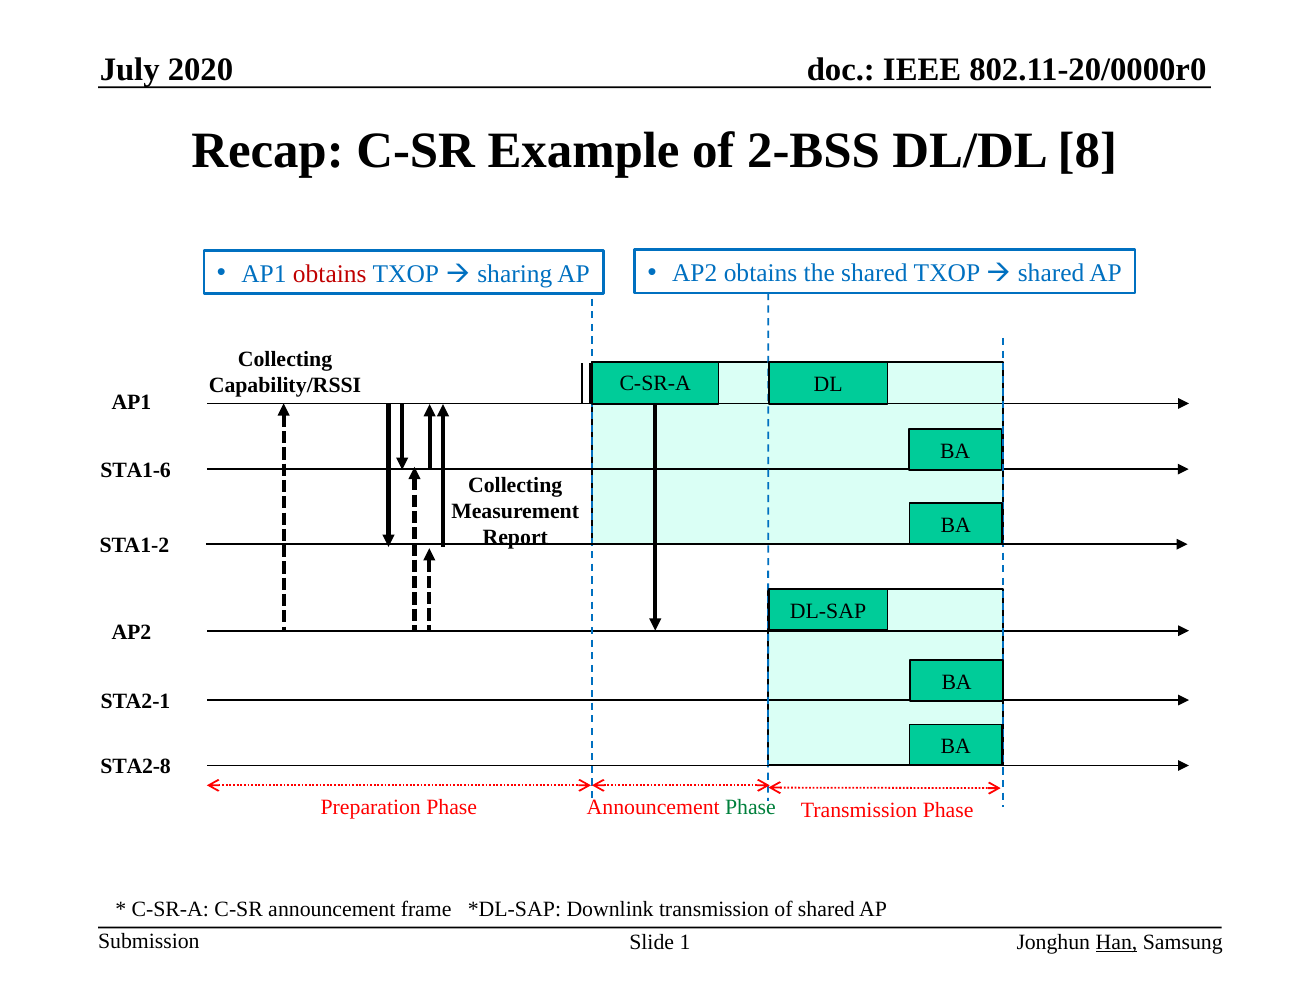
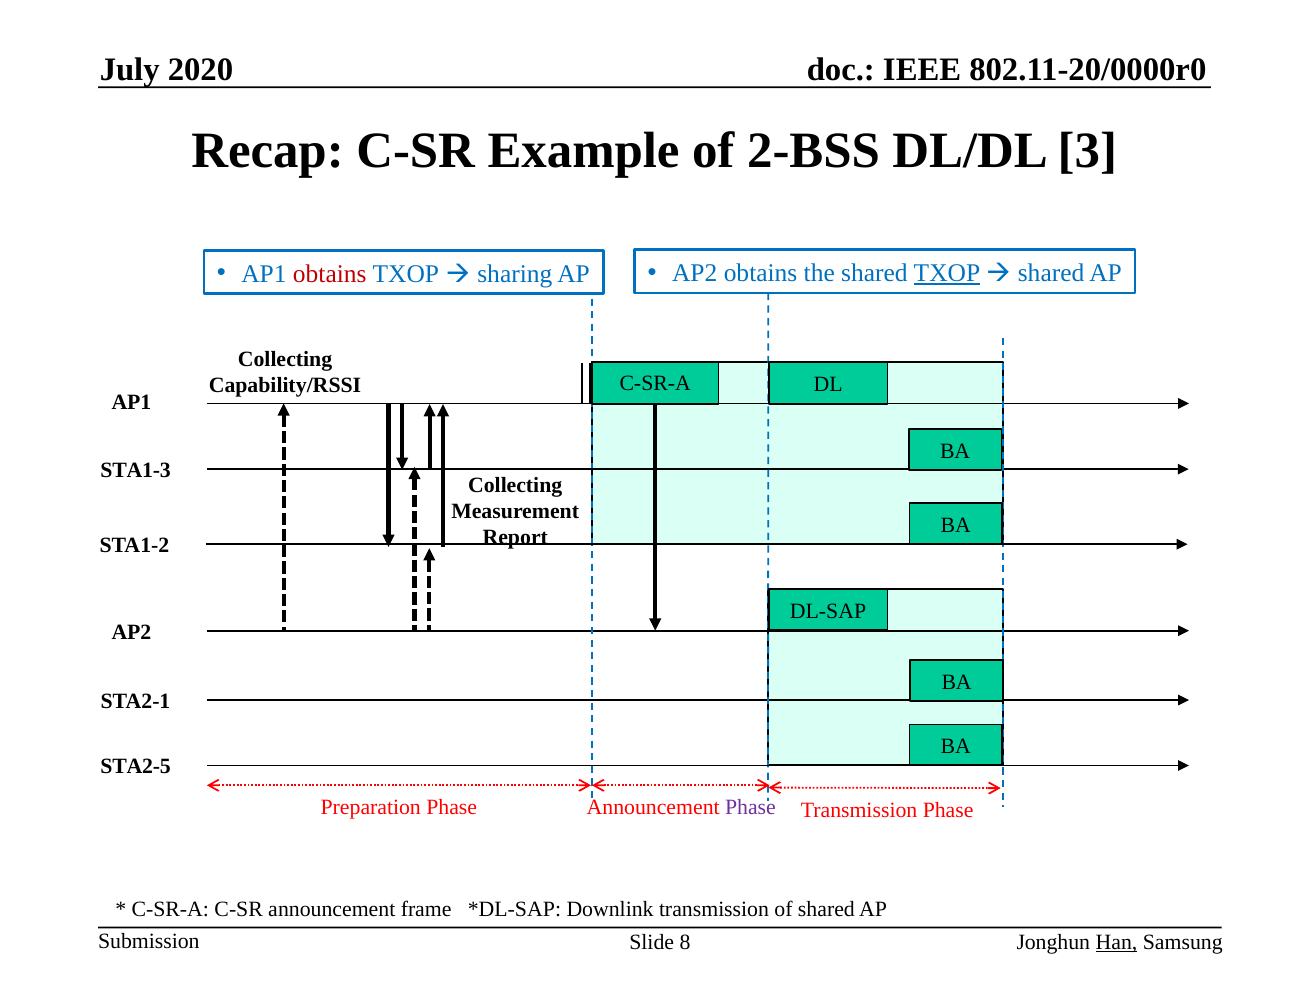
8: 8 -> 3 (1087, 151)
TXOP underline: none -> present (947, 273)
STA1-6: STA1-6 -> STA1-3 (136, 470)
STA2-8: STA2-8 -> STA2-5 (136, 767)
Phase colour: green -> purple (750, 807)
1: 1 -> 8 (685, 942)
